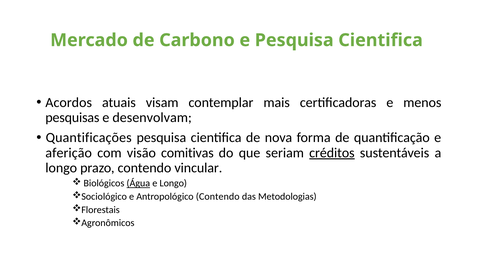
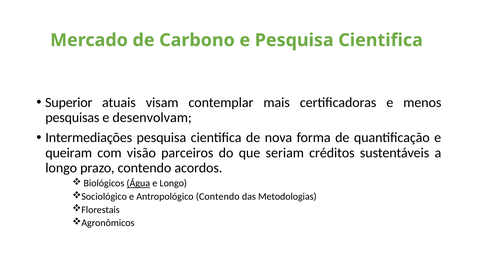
Acordos: Acordos -> Superior (69, 103)
Quantificações: Quantificações -> Intermediações (89, 138)
aferição: aferição -> queiram (69, 153)
comitivas: comitivas -> parceiros (187, 153)
créditos underline: present -> none (332, 153)
vincular: vincular -> acordos (198, 168)
